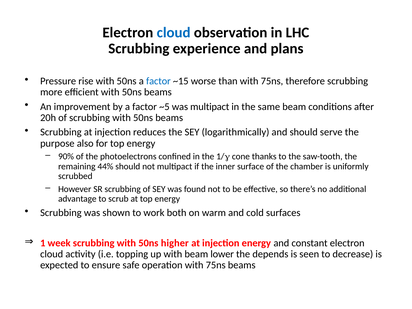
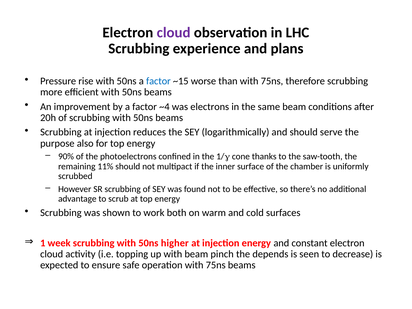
cloud colour: blue -> purple (174, 33)
~5: ~5 -> ~4 (164, 107)
was multipact: multipact -> electrons (210, 107)
44%: 44% -> 11% (105, 166)
lower: lower -> pinch (222, 254)
